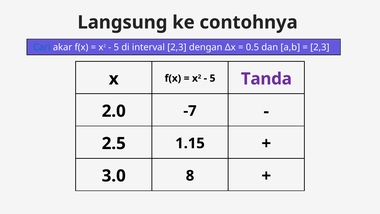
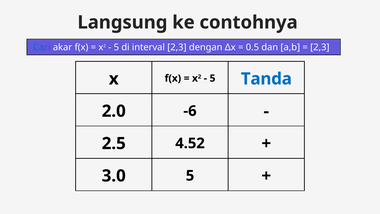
Tanda colour: purple -> blue (266, 79)
-7: -7 -> -6 (190, 111)
1.15: 1.15 -> 4.52 (190, 143)
3.0 8: 8 -> 5 (190, 175)
